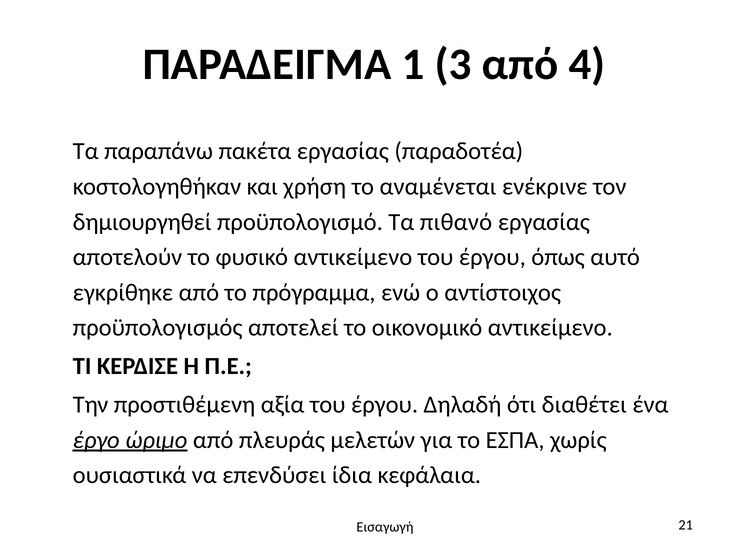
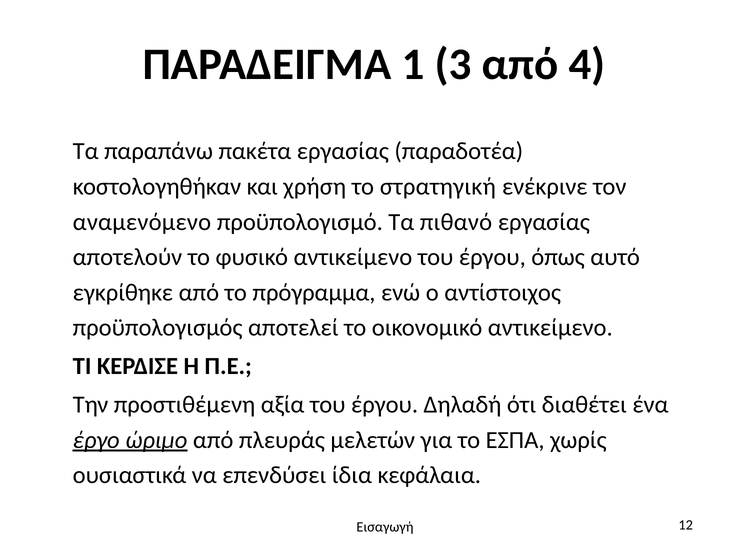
αναμένεται: αναμένεται -> στρατηγική (438, 187)
δημιουργηθεί: δημιουργηθεί -> αναμενόμενο (142, 222)
21: 21 -> 12 (686, 526)
